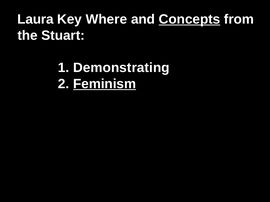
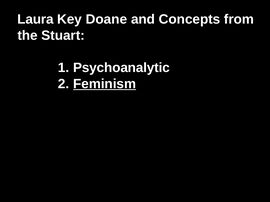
Where: Where -> Doane (106, 19)
Concepts underline: present -> none (190, 19)
Demonstrating: Demonstrating -> Psychoanalytic (121, 68)
